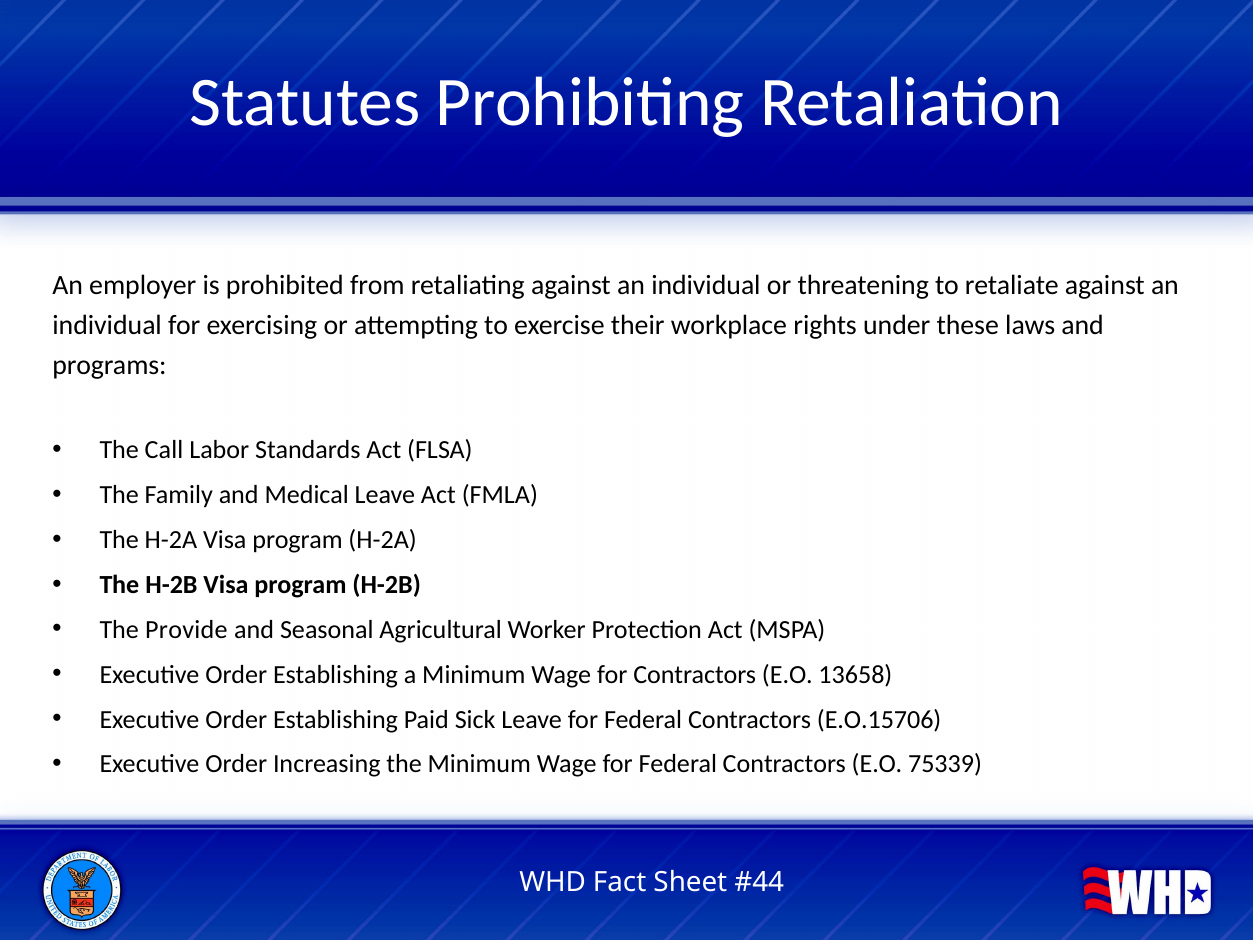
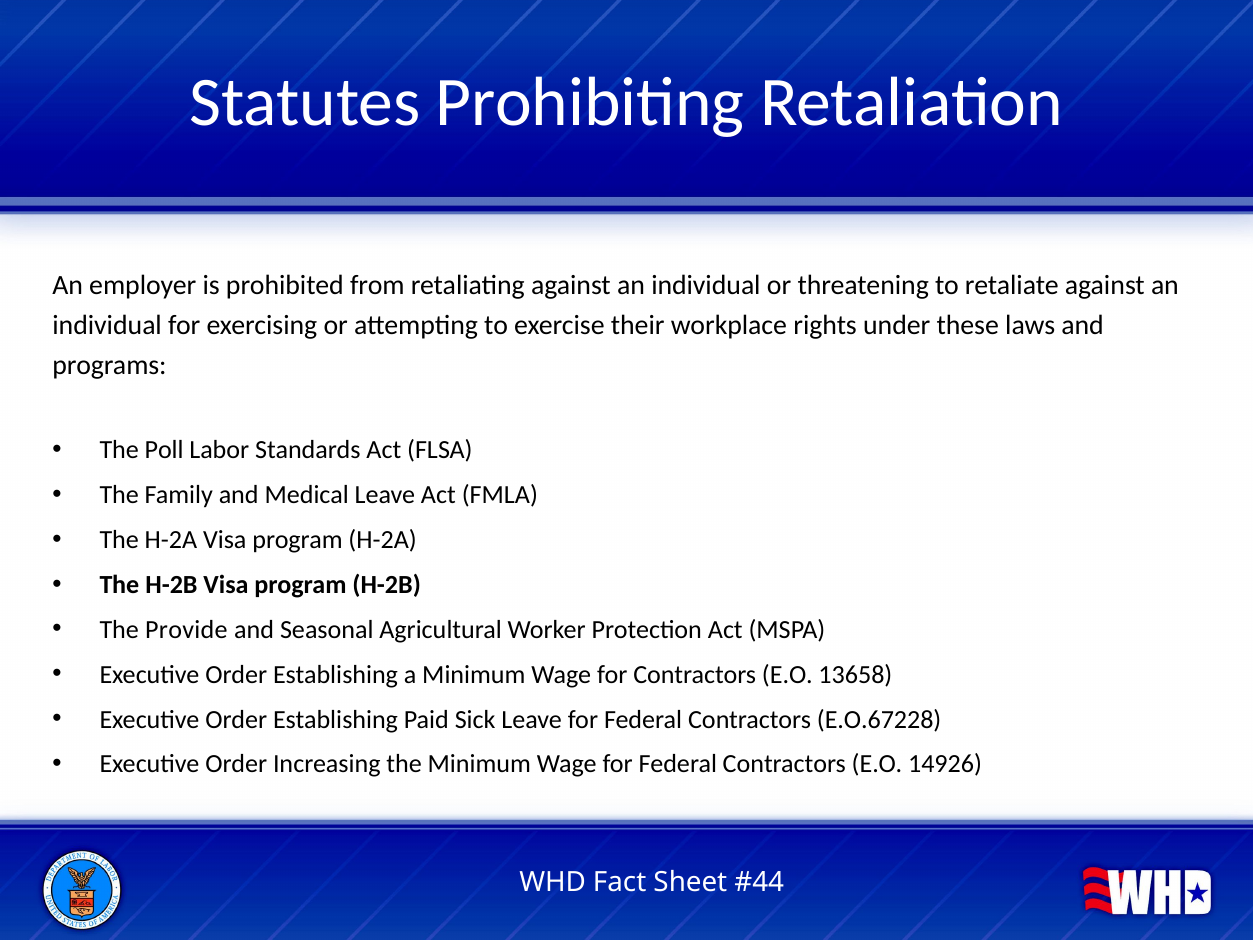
Call: Call -> Poll (164, 450)
E.O.15706: E.O.15706 -> E.O.67228 (879, 719)
75339: 75339 -> 14926 (945, 764)
